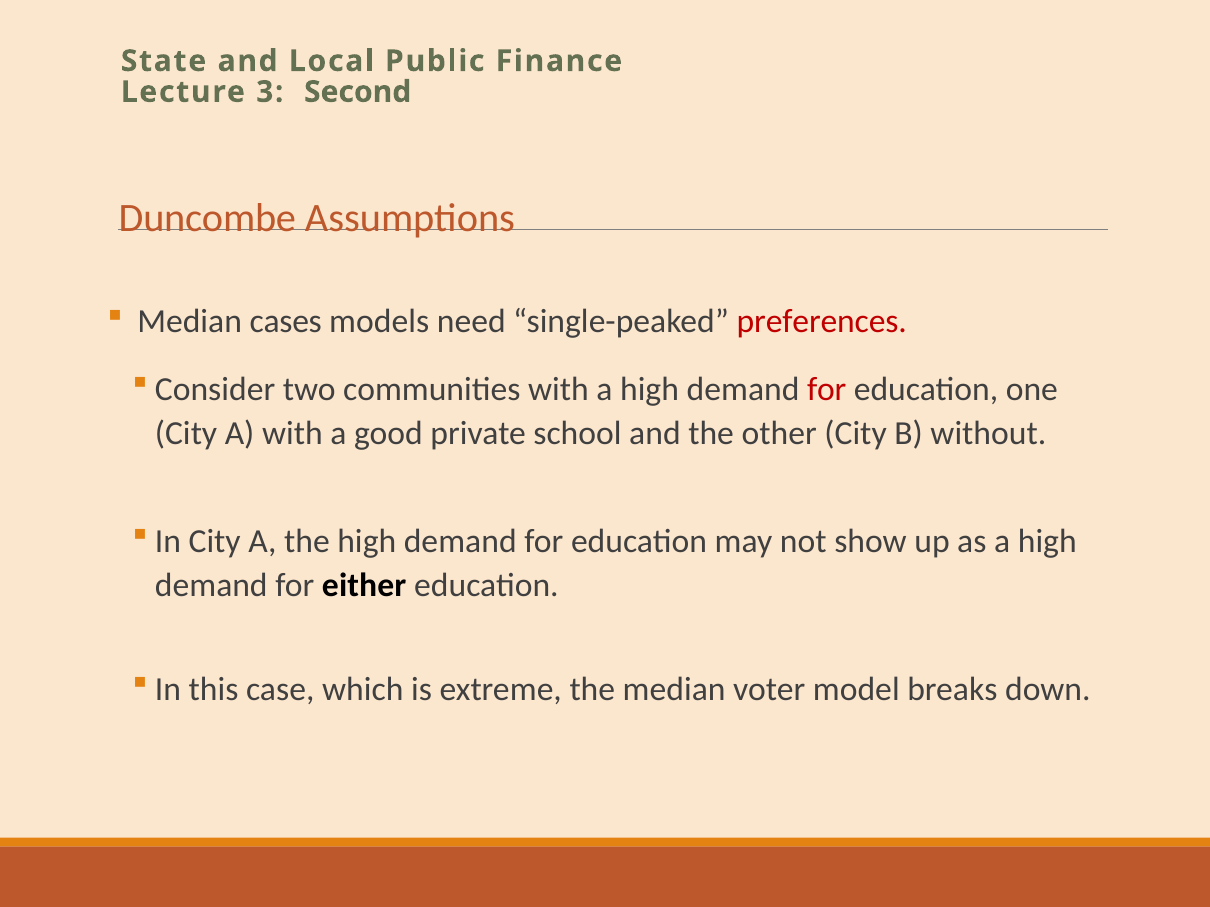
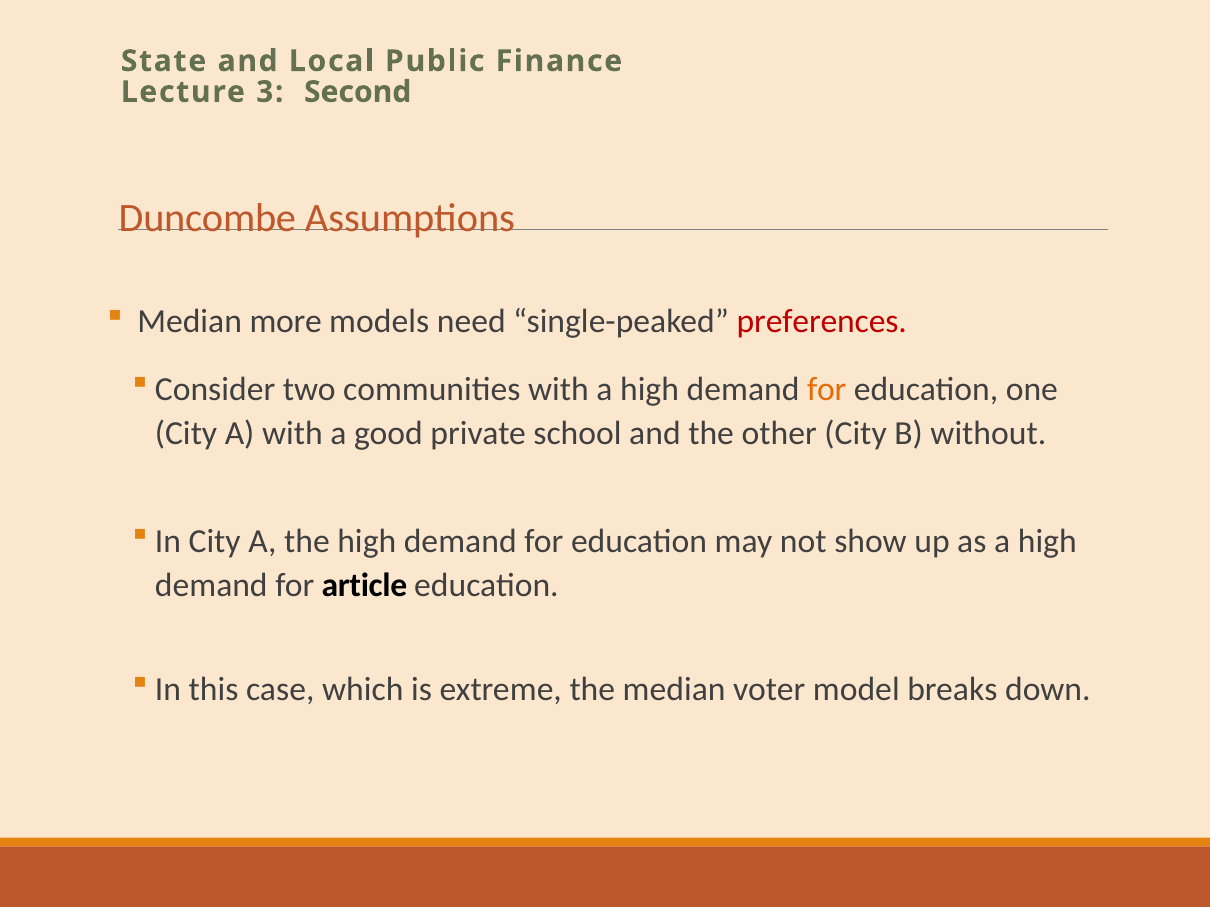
cases: cases -> more (286, 322)
for colour: red -> orange (827, 390)
either: either -> article (364, 586)
